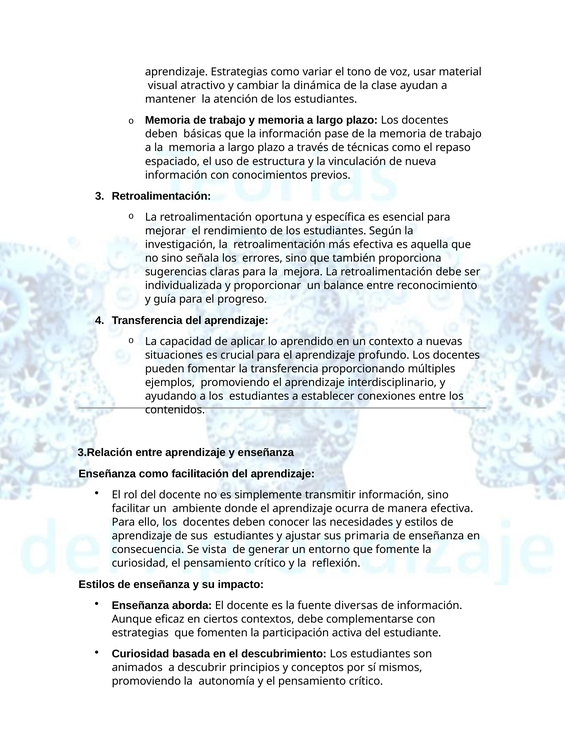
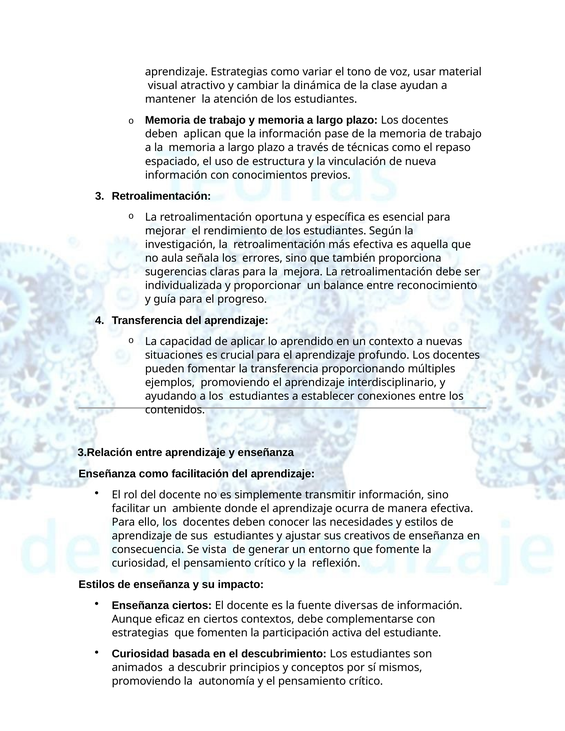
básicas: básicas -> aplican (202, 134)
no sino: sino -> aula (172, 258)
primaria: primaria -> creativos (367, 536)
Enseñanza aborda: aborda -> ciertos (192, 606)
